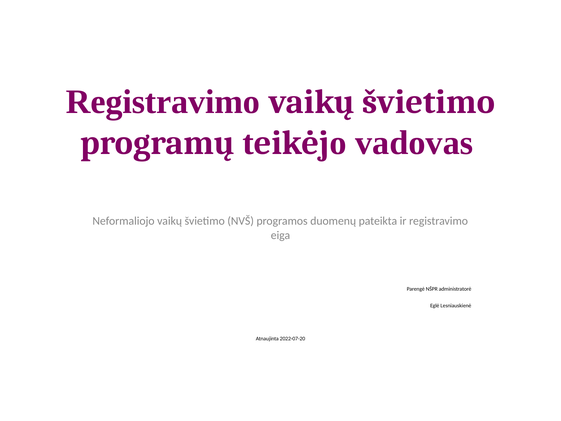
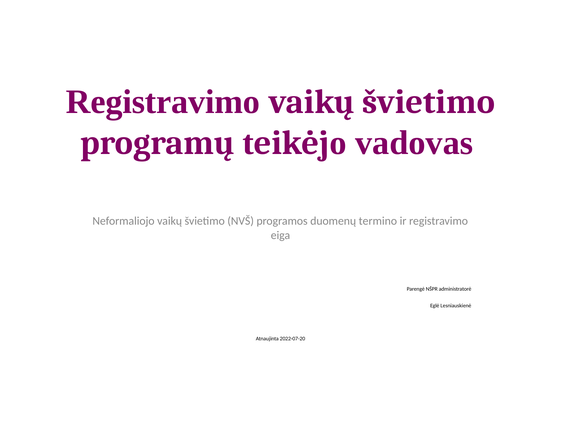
pateikta: pateikta -> termino (378, 221)
